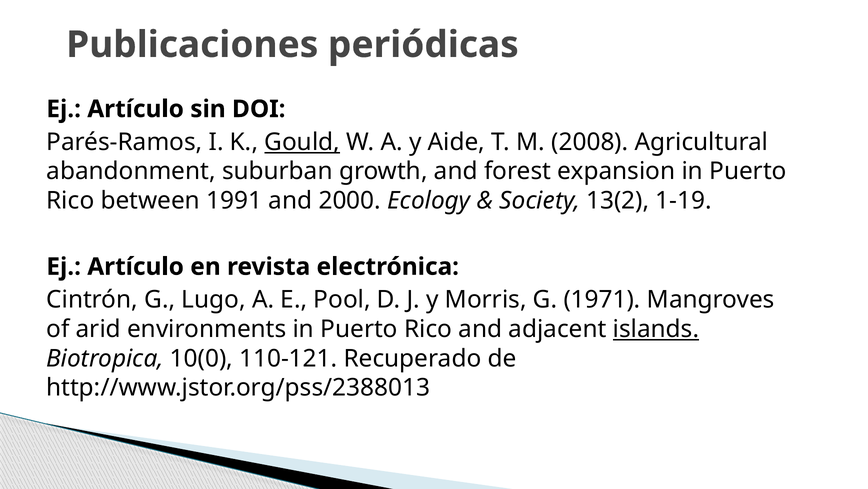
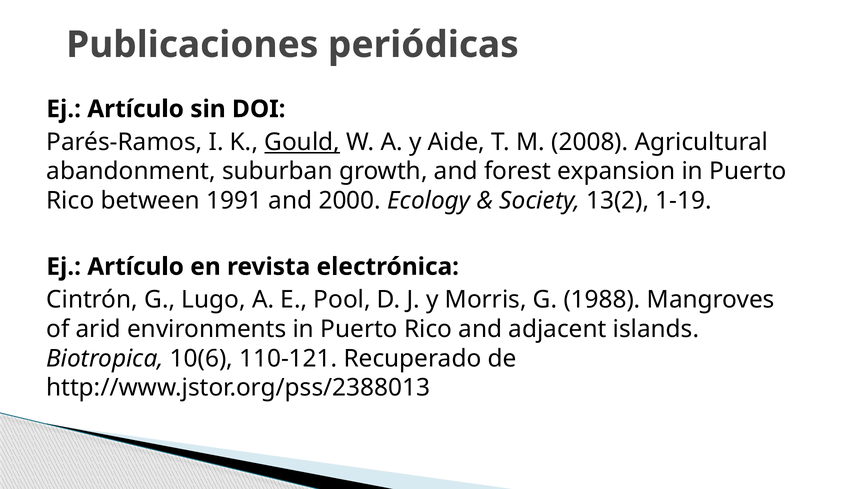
1971: 1971 -> 1988 (602, 299)
islands underline: present -> none (656, 329)
10(0: 10(0 -> 10(6 (201, 358)
